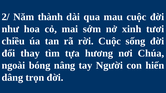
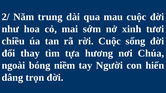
thành: thành -> trung (50, 17)
nâng: nâng -> niềm (65, 66)
